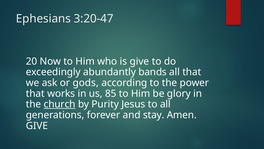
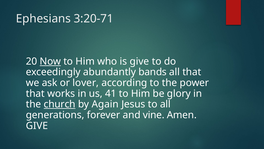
3:20-47: 3:20-47 -> 3:20-71 (94, 19)
Now underline: none -> present (50, 61)
gods: gods -> lover (86, 83)
85: 85 -> 41 (111, 93)
Purity: Purity -> Again (105, 104)
stay: stay -> vine (154, 115)
